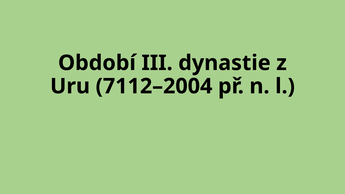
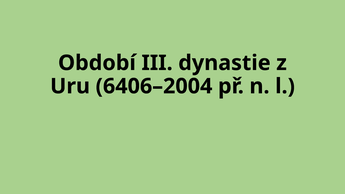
7112–2004: 7112–2004 -> 6406–2004 (154, 86)
